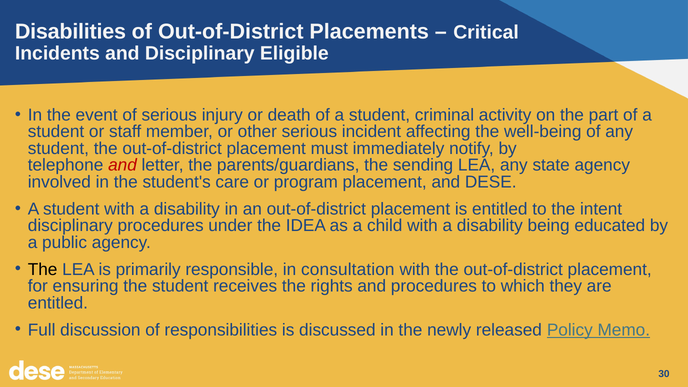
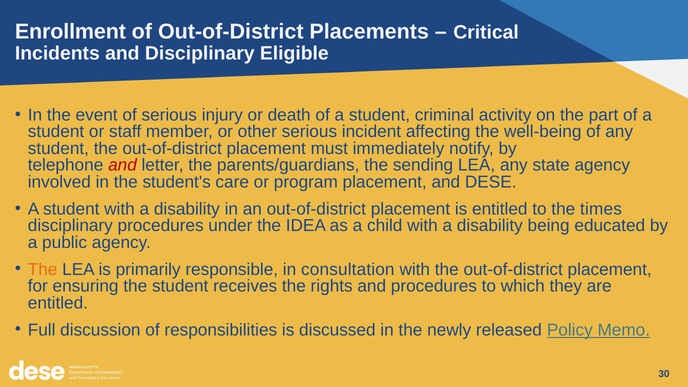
Disabilities: Disabilities -> Enrollment (70, 31)
intent: intent -> times (601, 209)
The colour: black -> orange (43, 269)
